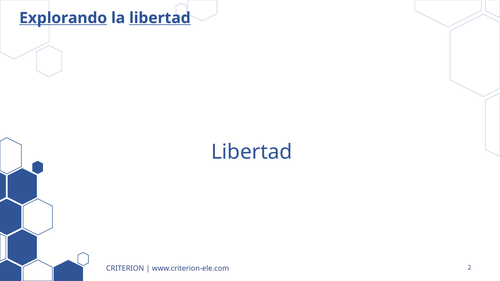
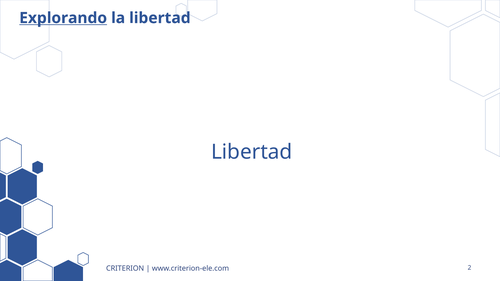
libertad underline: present -> none (160, 18)
